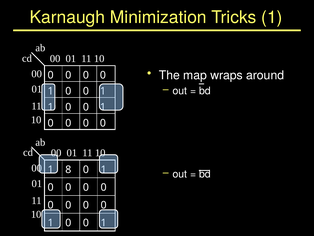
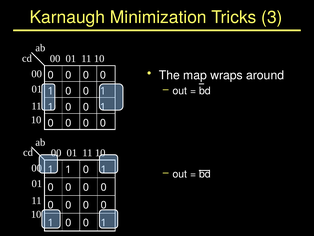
Tricks 1: 1 -> 3 (272, 17)
8: 8 -> 1 (68, 169)
